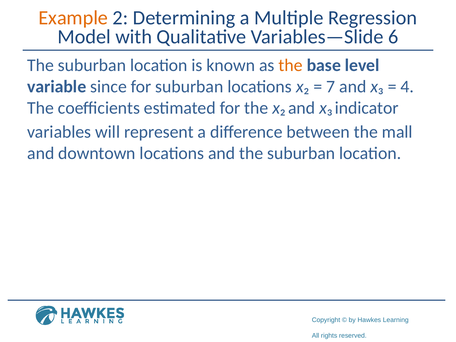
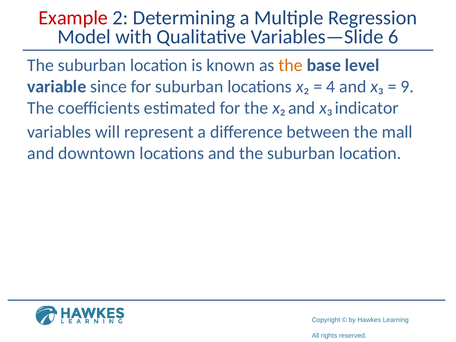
Example colour: orange -> red (73, 18)
7: 7 -> 4 (331, 87)
4: 4 -> 9 (407, 87)
